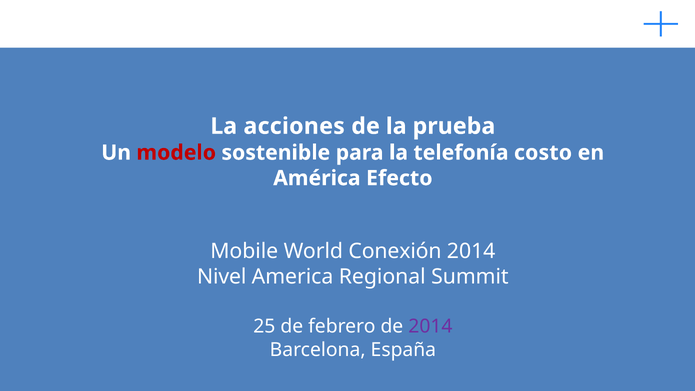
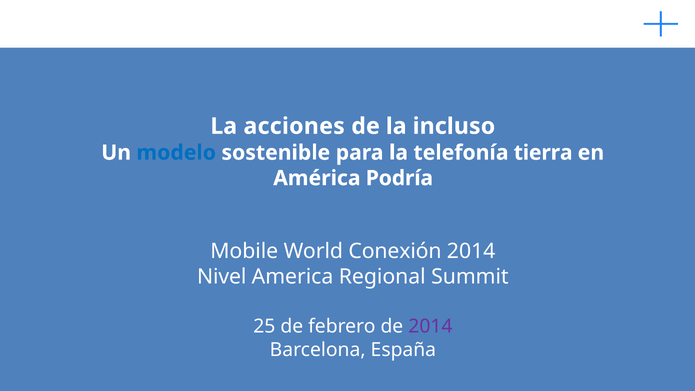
prueba: prueba -> incluso (454, 126)
modelo colour: red -> blue (176, 153)
costo: costo -> tierra (543, 153)
Efecto: Efecto -> Podría (399, 178)
